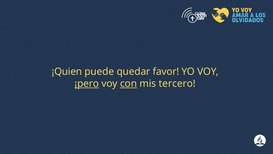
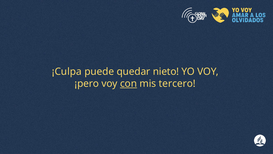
¡Quien: ¡Quien -> ¡Culpa (67, 72)
favor: favor -> nieto (166, 72)
¡pero underline: present -> none (87, 83)
